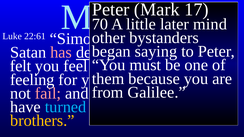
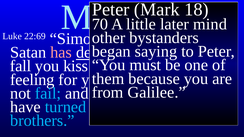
17: 17 -> 18 (196, 9)
22:61: 22:61 -> 22:69 (35, 36)
felt: felt -> fall (21, 66)
feel: feel -> kiss (76, 66)
fail colour: pink -> light blue (48, 93)
brothers colour: yellow -> light blue (42, 121)
